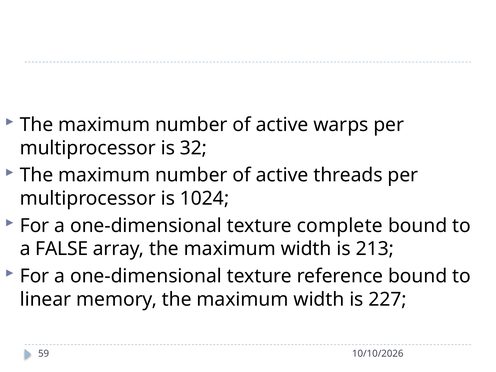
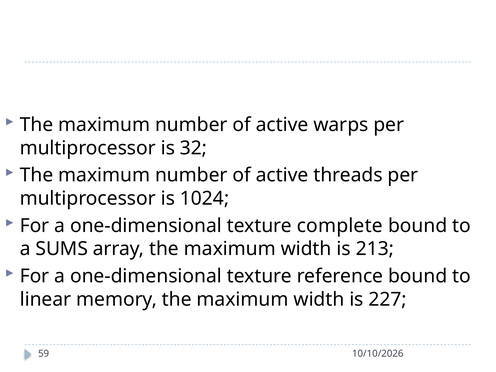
FALSE: FALSE -> SUMS (62, 249)
